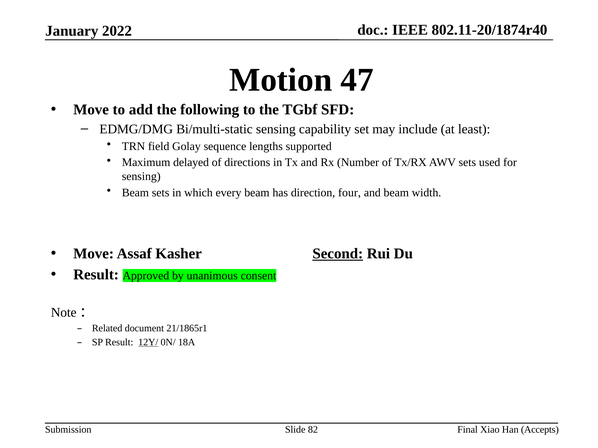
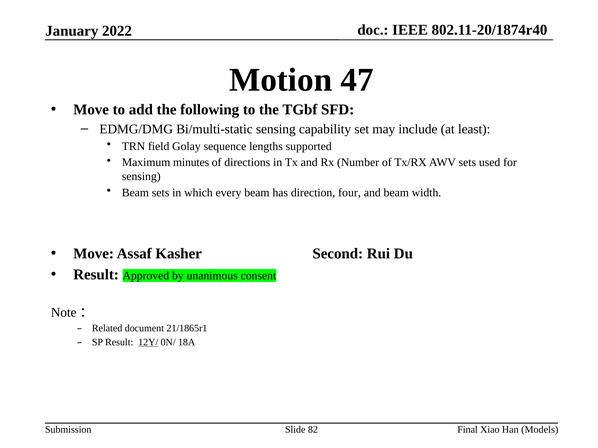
delayed: delayed -> minutes (191, 163)
Second underline: present -> none (338, 254)
Accepts: Accepts -> Models (540, 430)
